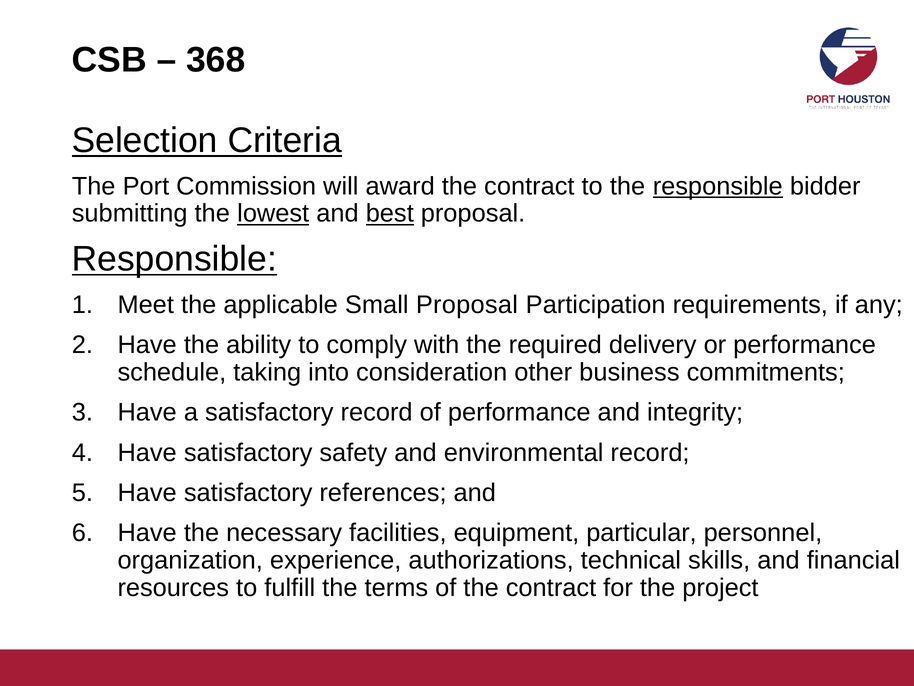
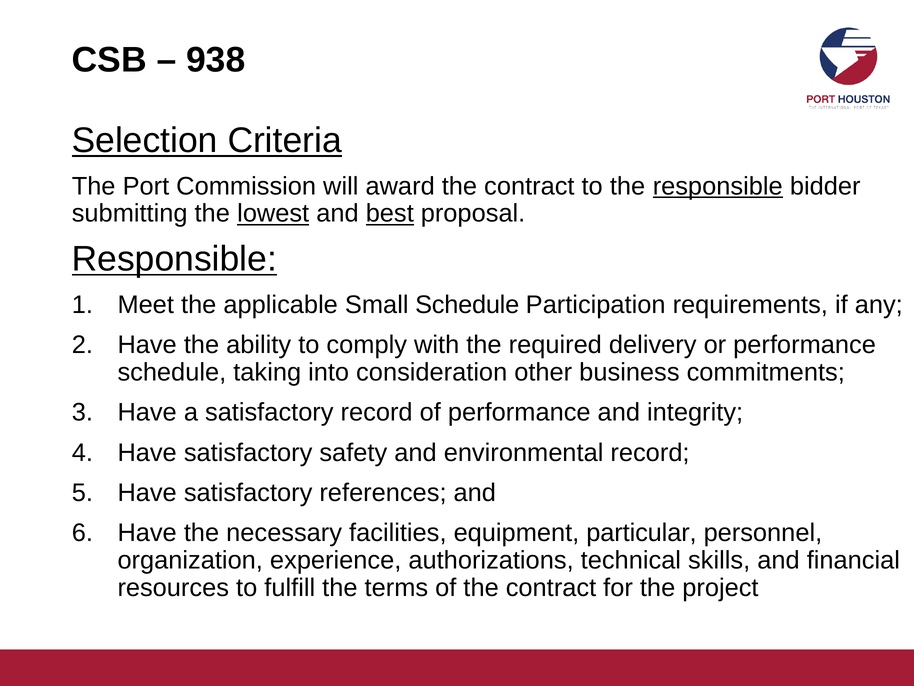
368: 368 -> 938 (216, 60)
Small Proposal: Proposal -> Schedule (467, 305)
